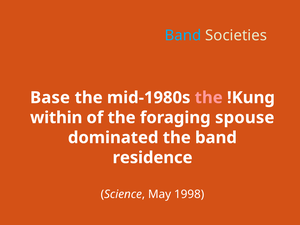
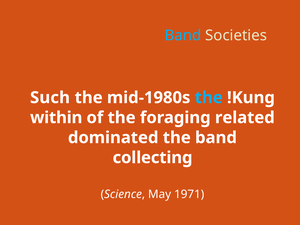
Base: Base -> Such (50, 98)
the colour: pink -> light blue (209, 98)
spouse: spouse -> related (245, 118)
residence: residence -> collecting (153, 158)
1998: 1998 -> 1971 (189, 194)
